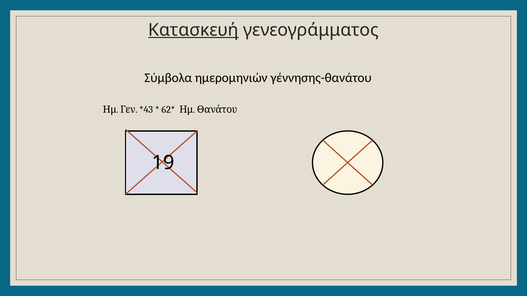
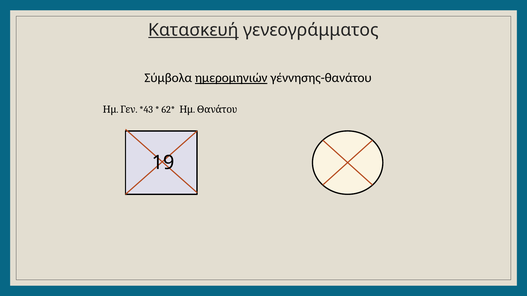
ημερομηνιών underline: none -> present (231, 78)
